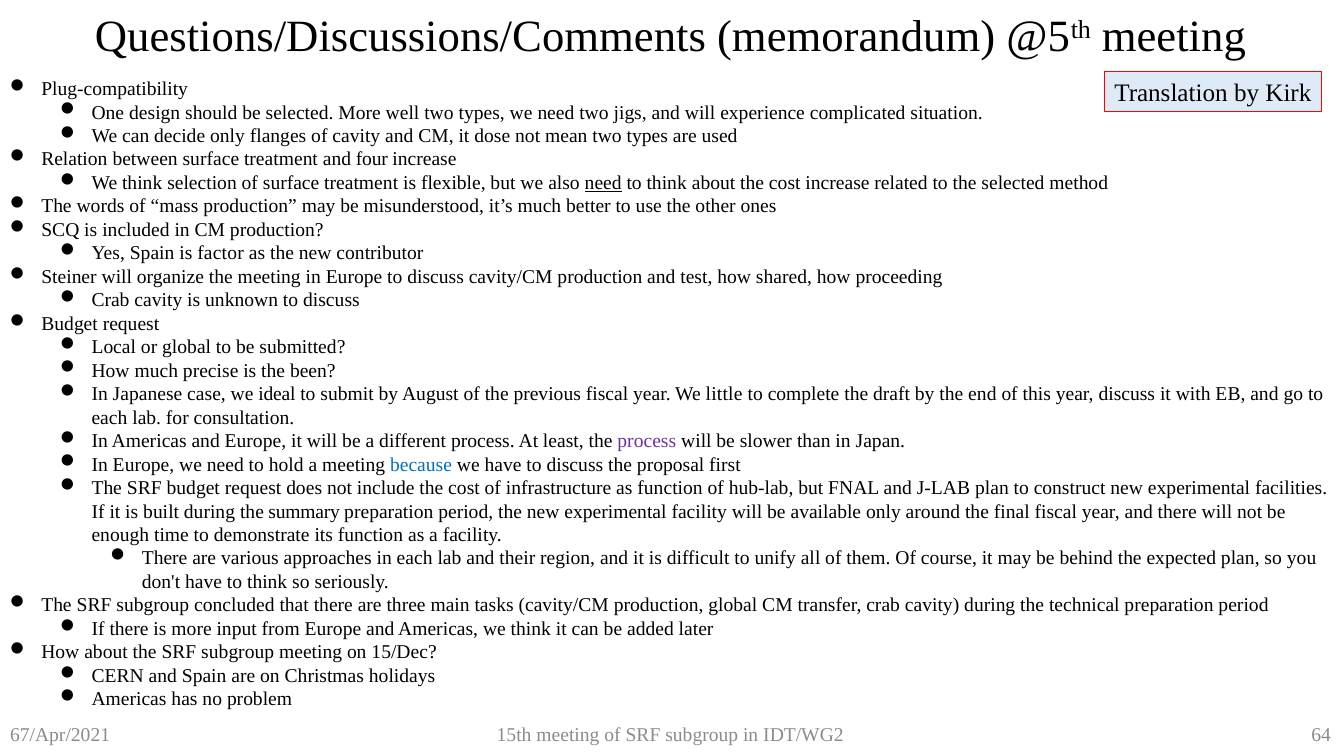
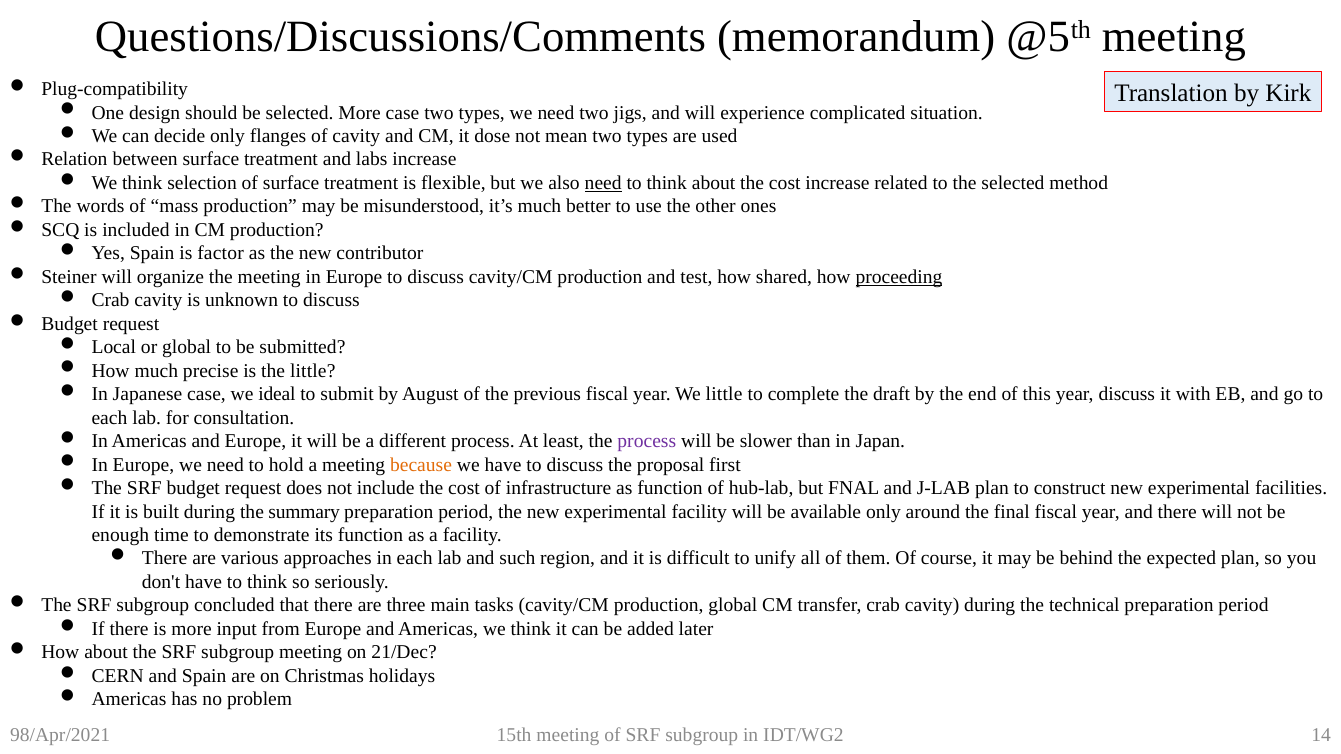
More well: well -> case (403, 113)
four: four -> labs (372, 160)
proceeding underline: none -> present (899, 277)
the been: been -> little (313, 371)
because colour: blue -> orange (421, 465)
their: their -> such (517, 559)
15/Dec: 15/Dec -> 21/Dec (404, 653)
67/Apr/2021: 67/Apr/2021 -> 98/Apr/2021 (60, 736)
64: 64 -> 14 (1321, 736)
